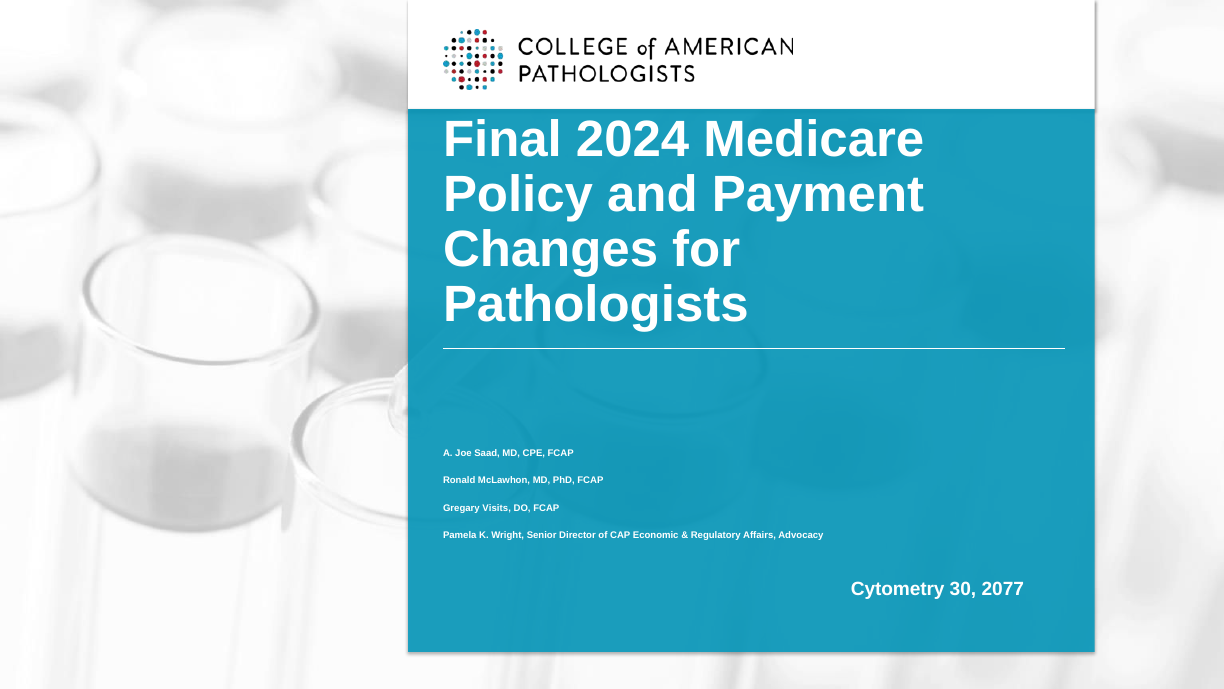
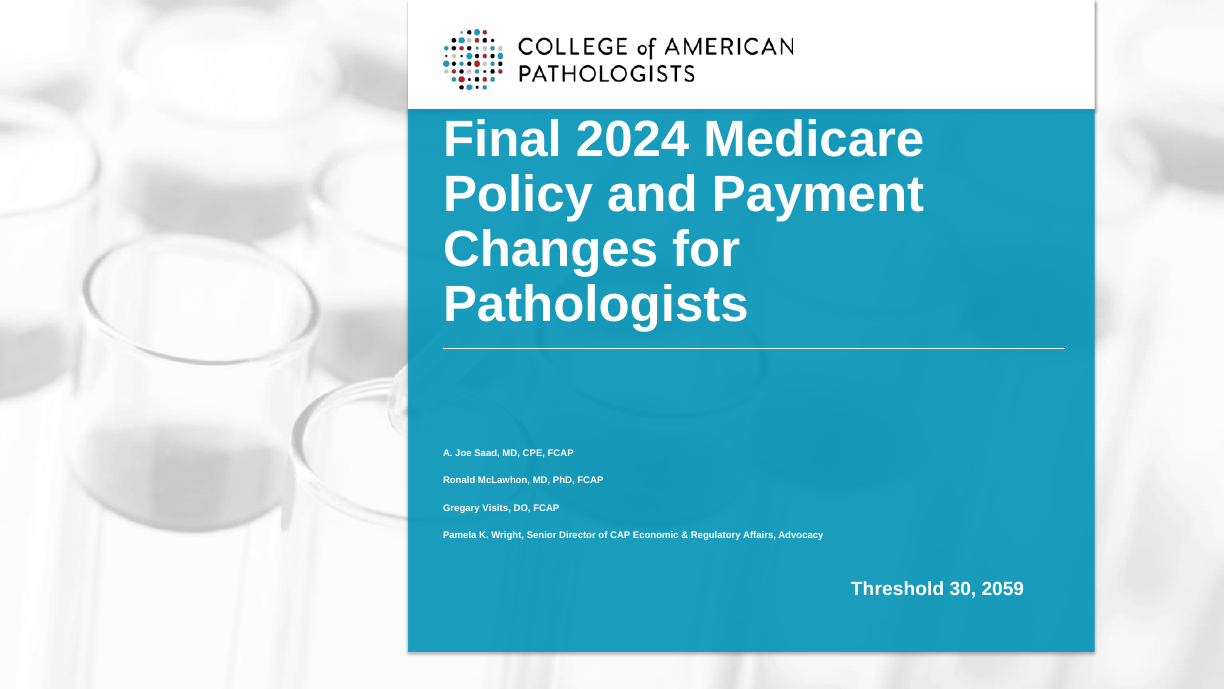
Cytometry: Cytometry -> Threshold (898, 589)
2077: 2077 -> 2059 (1003, 589)
